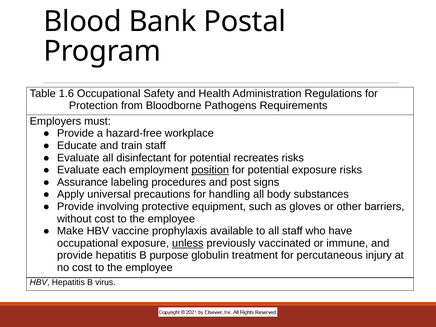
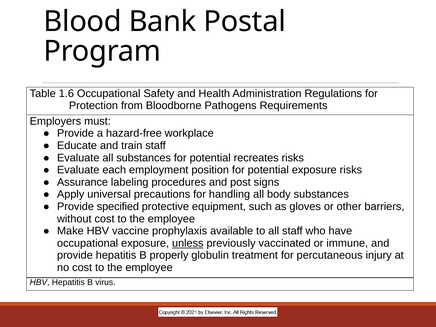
all disinfectant: disinfectant -> substances (144, 158)
position underline: present -> none (210, 170)
involving: involving -> specified (118, 207)
purpose: purpose -> properly (169, 255)
